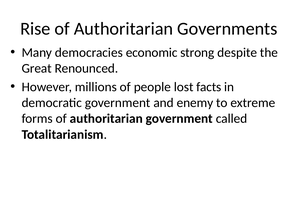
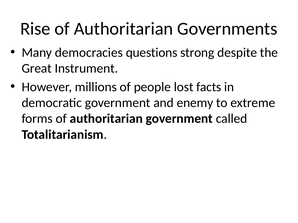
economic: economic -> questions (152, 53)
Renounced: Renounced -> Instrument (86, 68)
